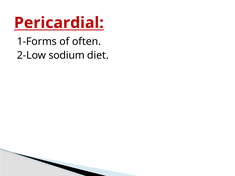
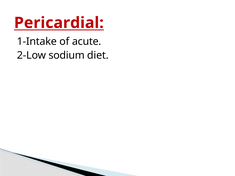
1-Forms: 1-Forms -> 1-Intake (37, 41)
often: often -> acute (87, 41)
